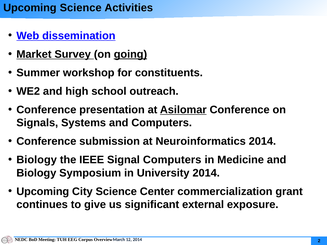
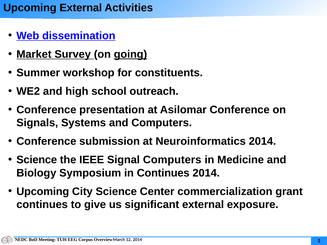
Upcoming Science: Science -> External (81, 8)
Asilomar underline: present -> none (183, 110)
Biology: Biology -> Science (37, 160)
in University: University -> Continues (163, 173)
